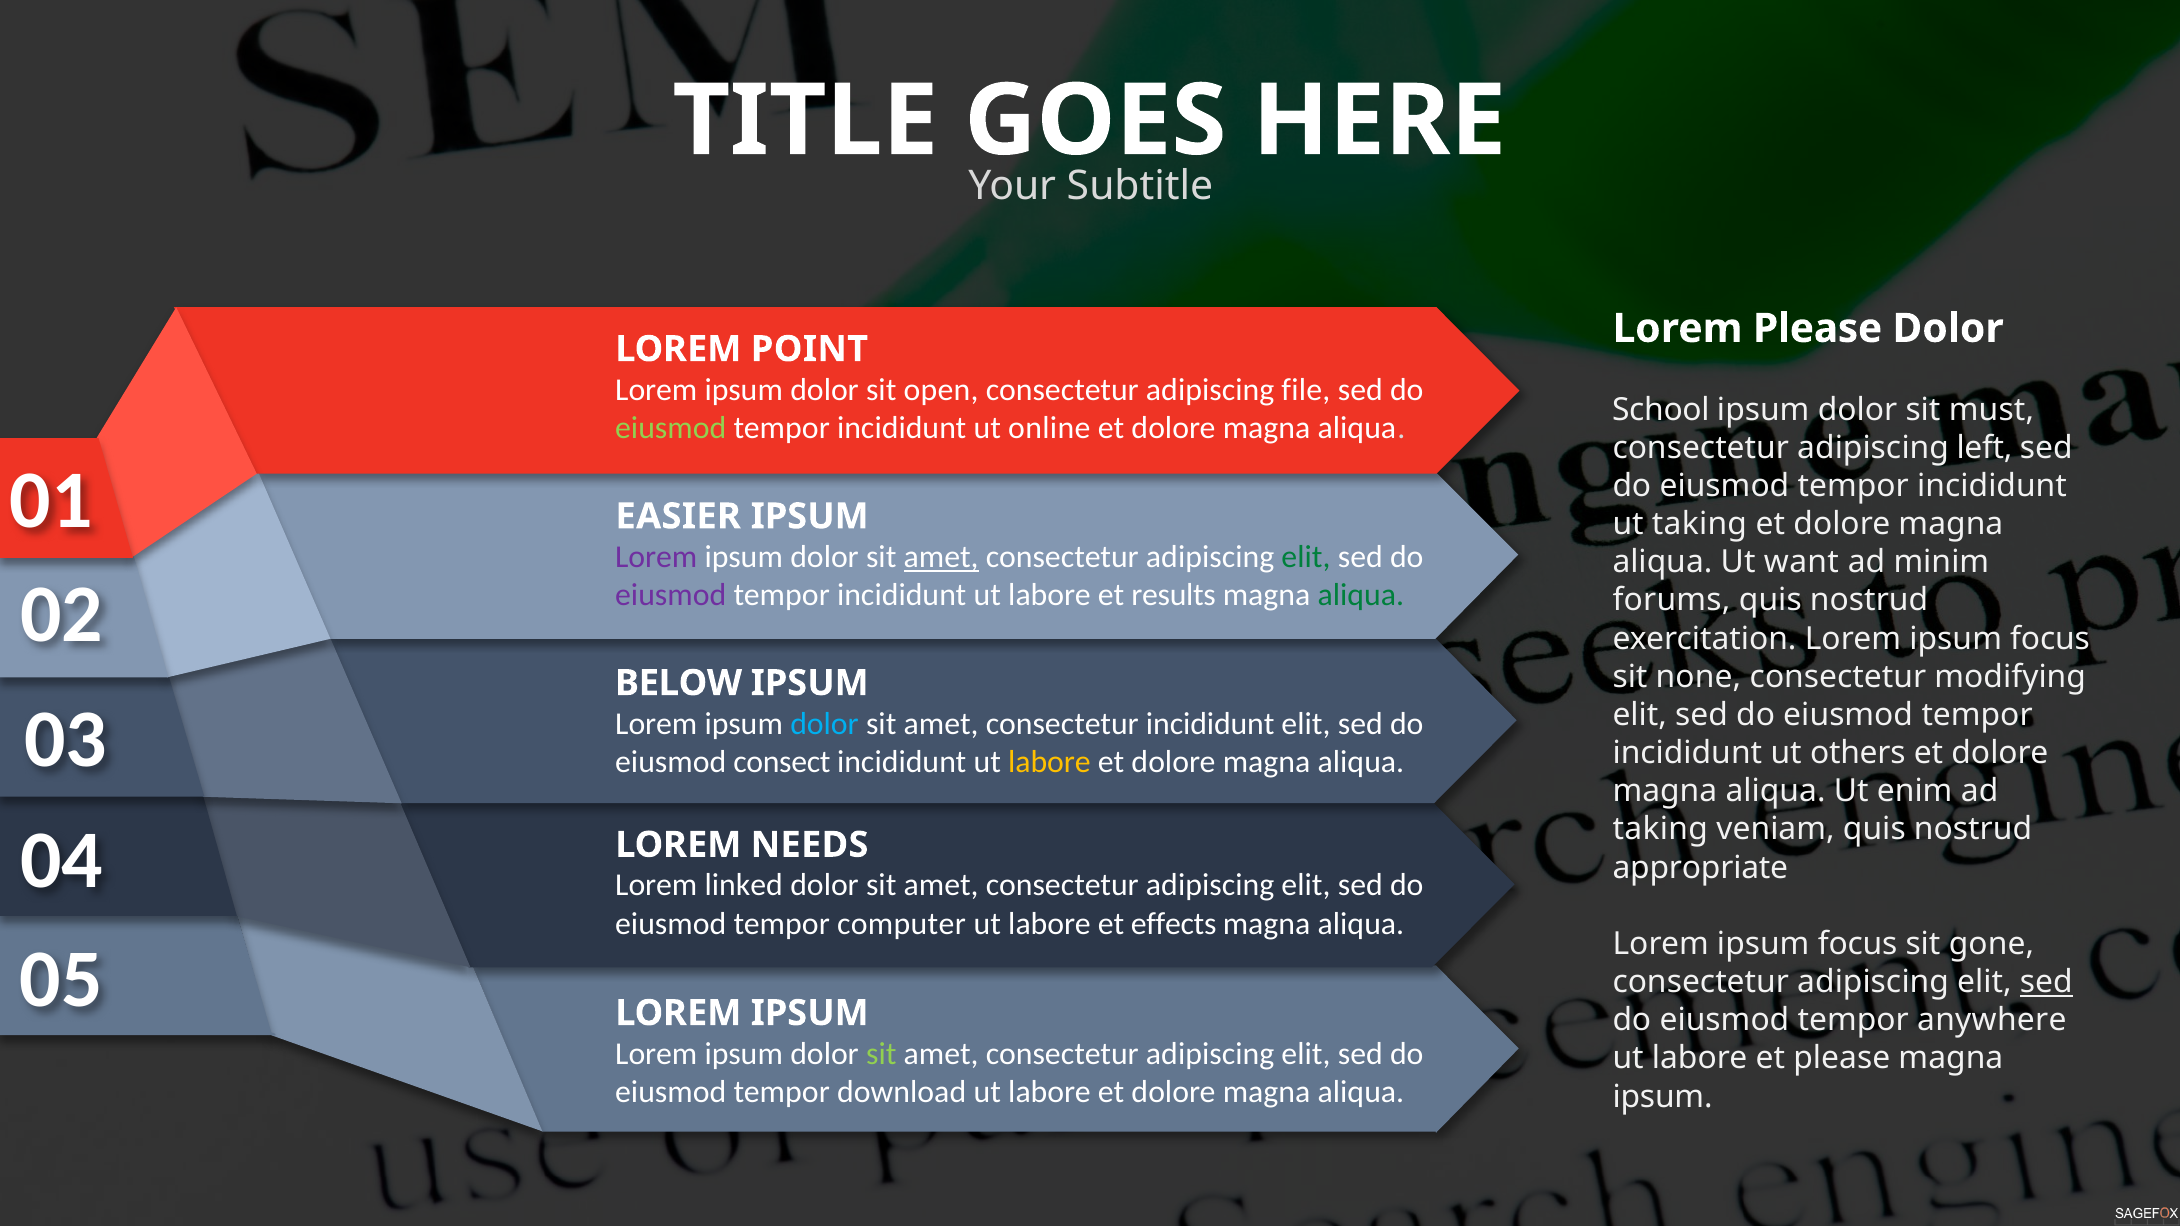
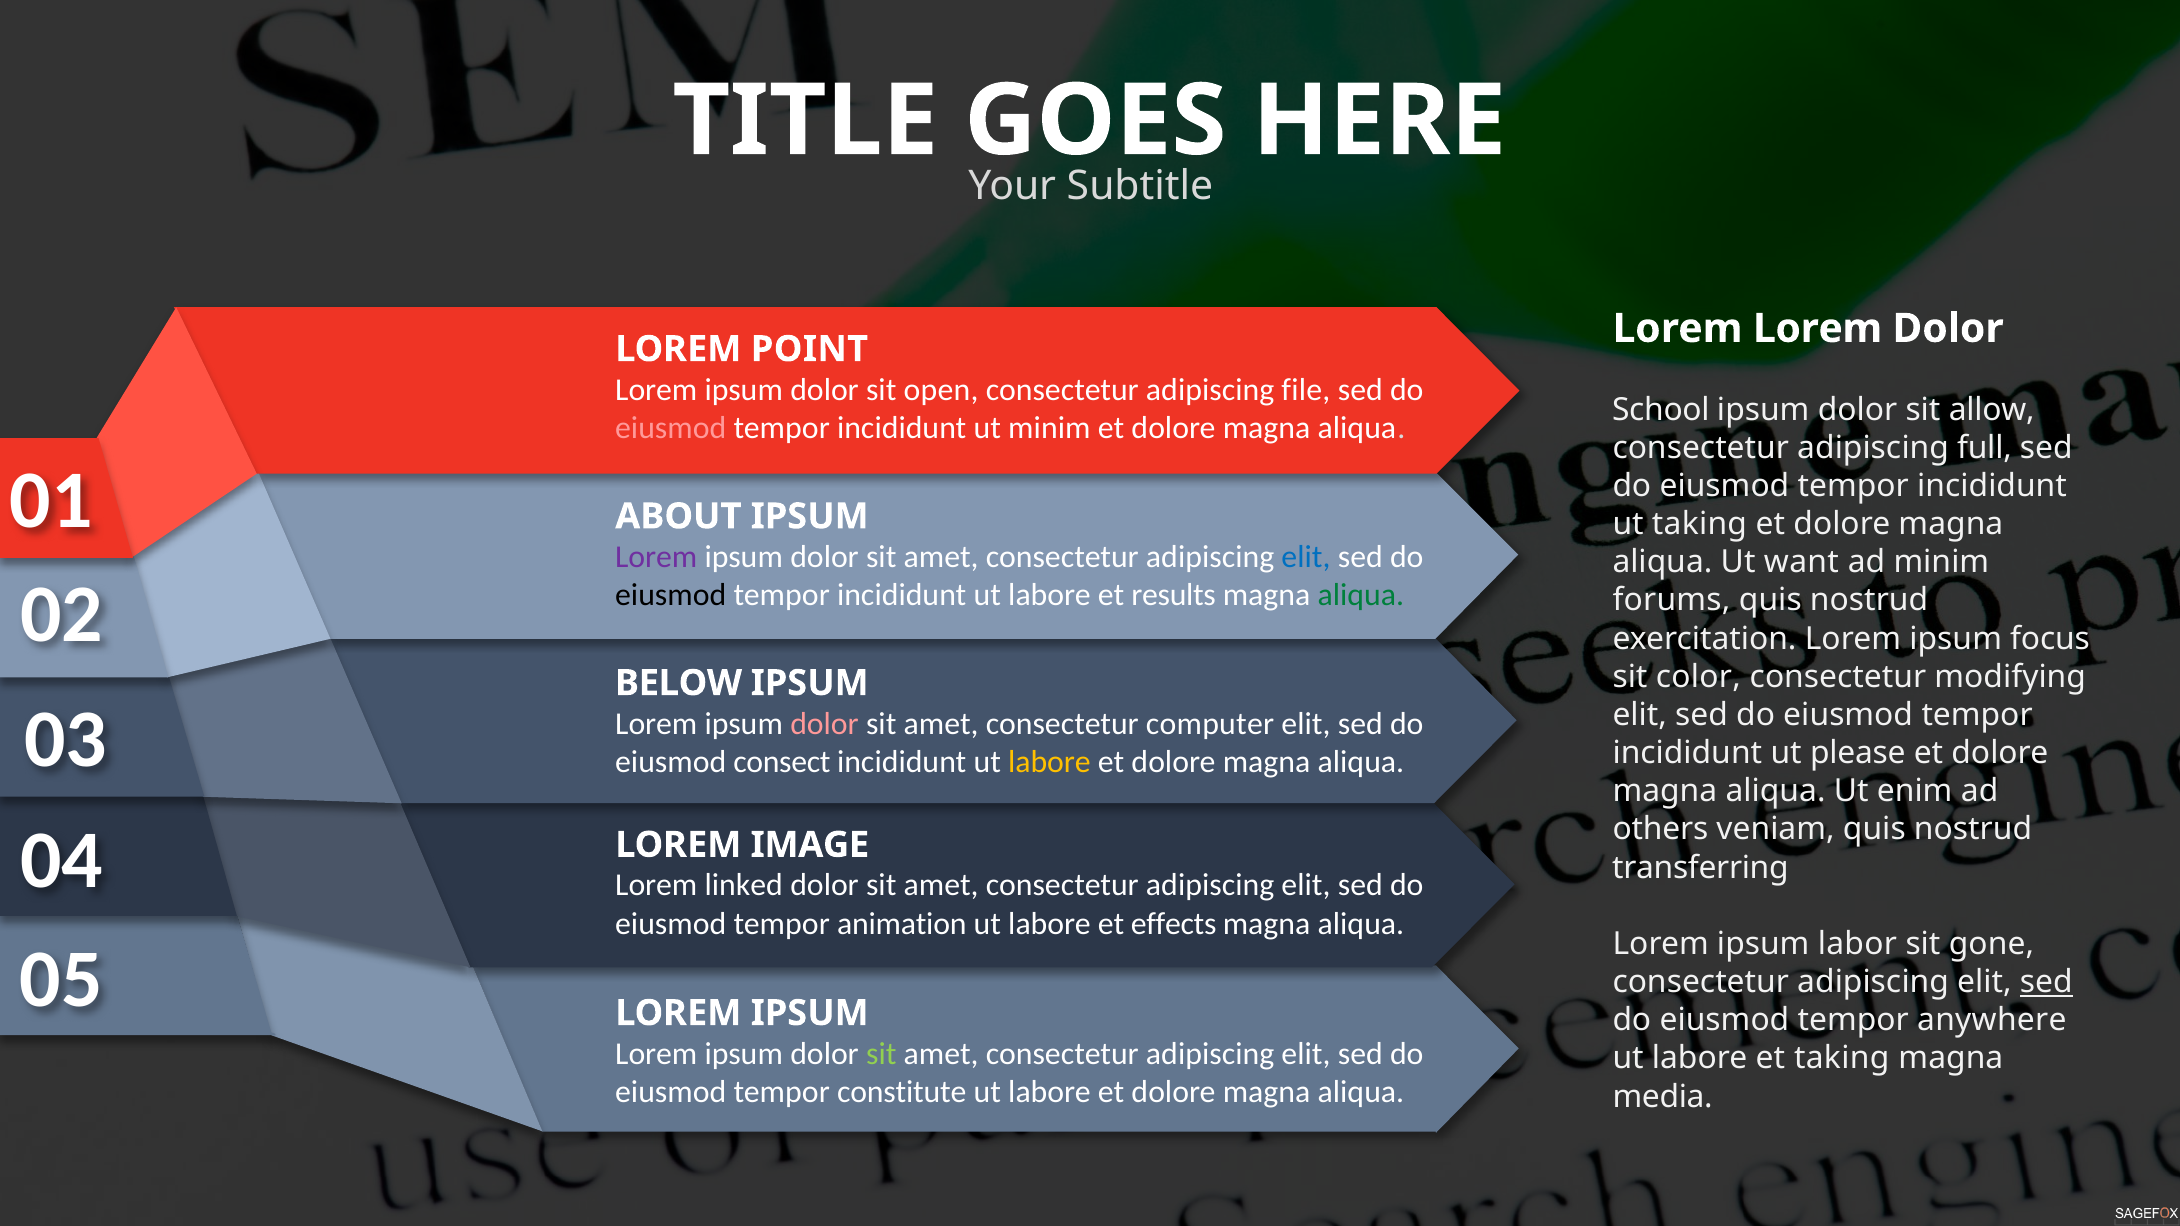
Lorem Please: Please -> Lorem (1818, 329)
must: must -> allow (1992, 410)
eiusmod colour: light green -> pink (671, 428)
ut online: online -> minim (1049, 428)
left: left -> full (1984, 448)
EASIER: EASIER -> ABOUT (678, 516)
amet underline: present -> none (941, 557)
elit colour: green -> blue (1306, 557)
eiusmod colour: purple -> black (671, 595)
none: none -> color (1698, 677)
dolor colour: light blue -> pink (825, 724)
consectetur incididunt: incididunt -> computer (1210, 724)
others: others -> please (1858, 753)
taking: taking -> others (1660, 830)
NEEDS: NEEDS -> IMAGE (810, 845)
appropriate: appropriate -> transferring (1700, 868)
computer: computer -> animation (902, 924)
focus: focus -> labor (1857, 944)
et please: please -> taking (1842, 1059)
download: download -> constitute (902, 1092)
ipsum: ipsum -> media (1663, 1097)
